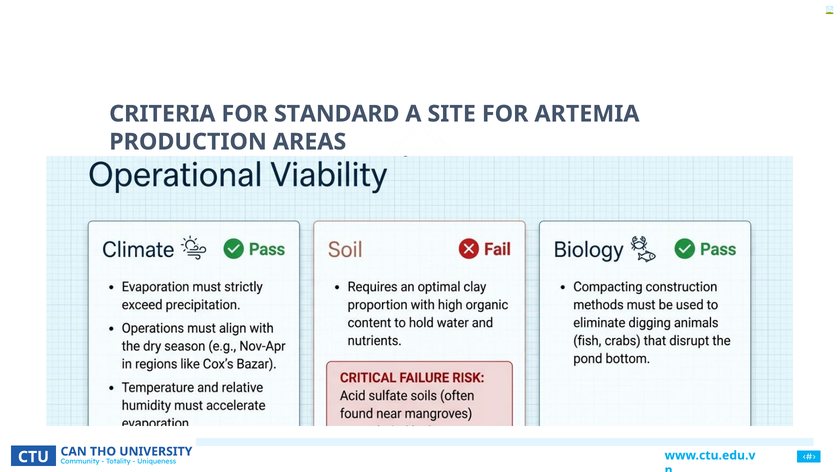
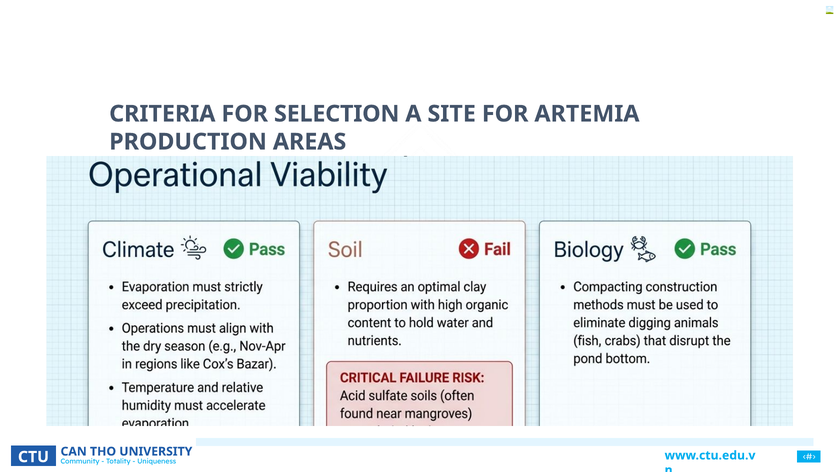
STANDARD: STANDARD -> SELECTION (337, 114)
